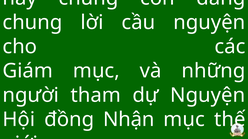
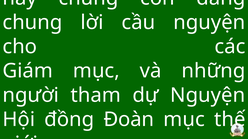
Nhận: Nhận -> Đoàn (129, 120)
